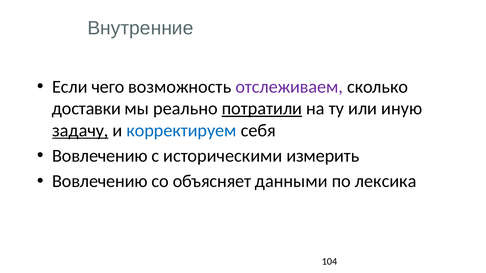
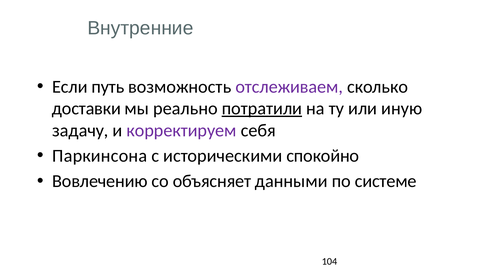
чего: чего -> путь (108, 87)
задачу underline: present -> none (80, 131)
корректируем colour: blue -> purple (182, 131)
Вовлечению: Вовлечению -> Паркинсона (100, 156)
измерить: измерить -> спокойно (323, 156)
лексика: лексика -> системе (386, 182)
